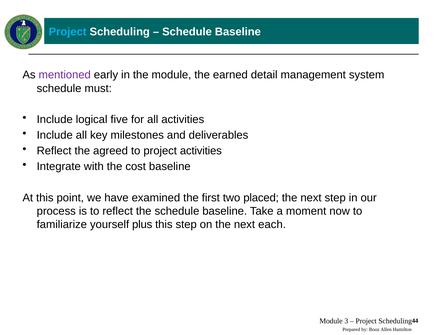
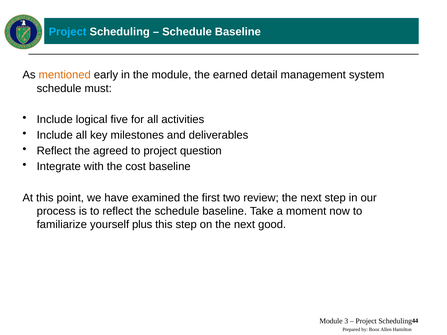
mentioned colour: purple -> orange (65, 75)
project activities: activities -> question (201, 151)
placed: placed -> review (261, 198)
each: each -> good (272, 225)
